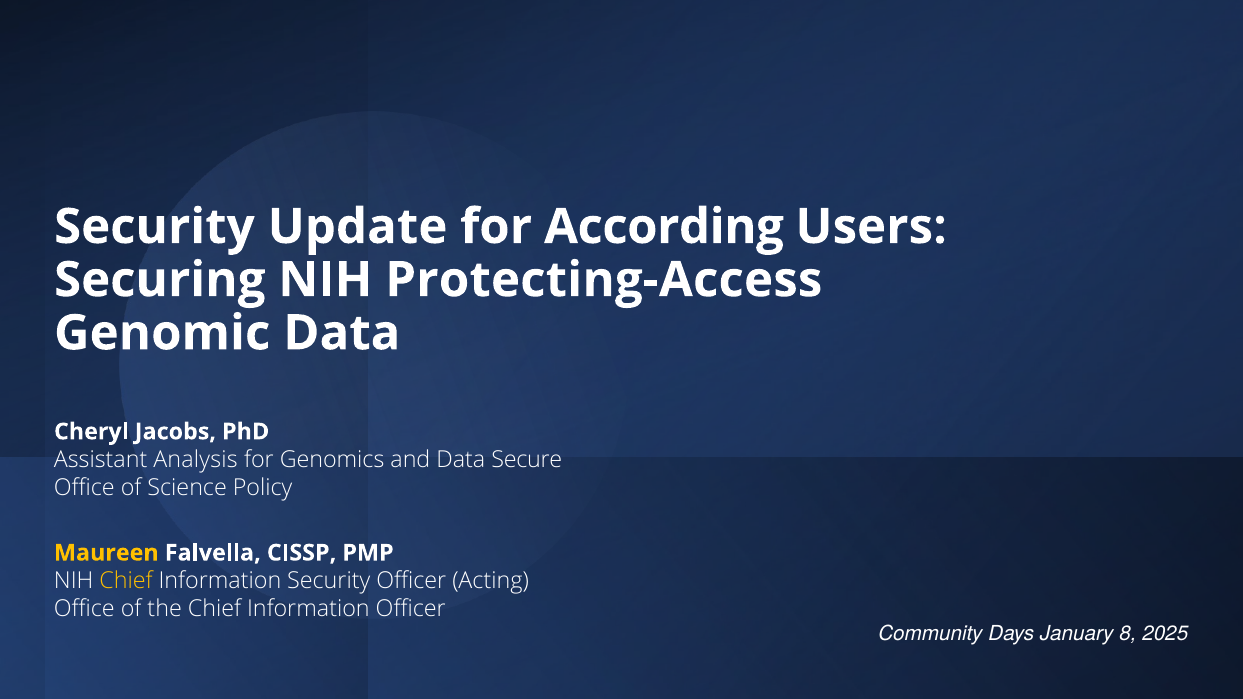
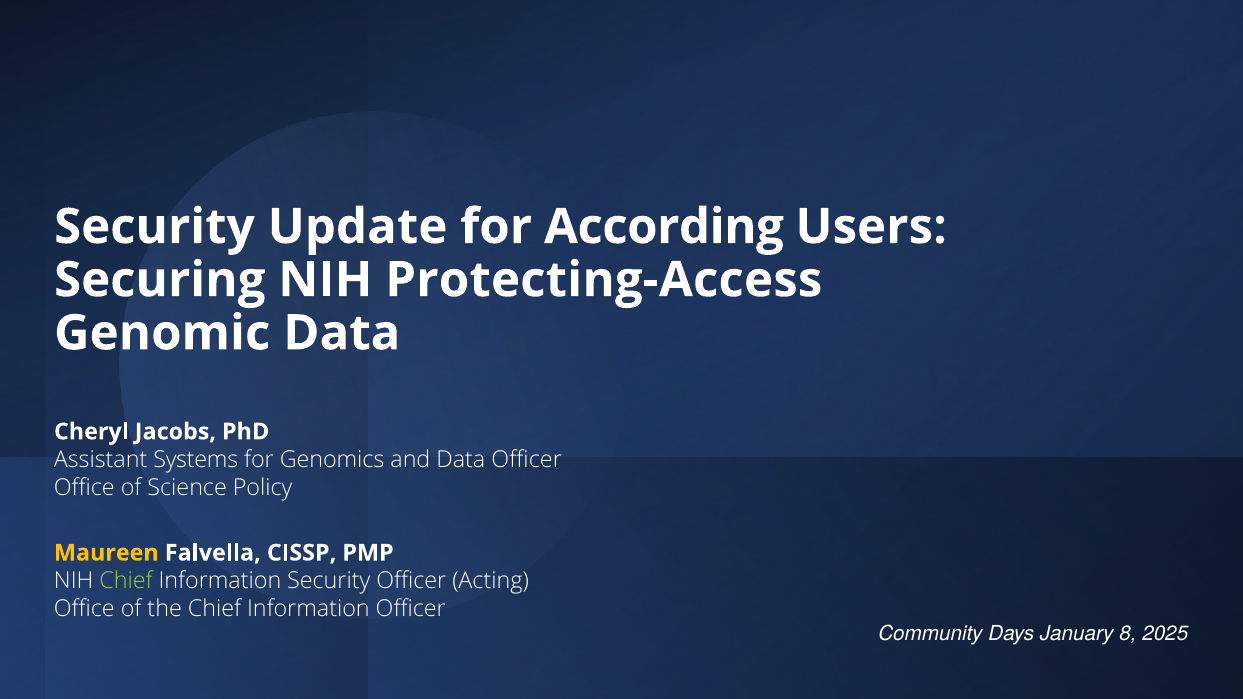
Analysis: Analysis -> Systems (196, 460)
Data Secure: Secure -> Officer (527, 460)
Chief colour: yellow -> light green (126, 581)
